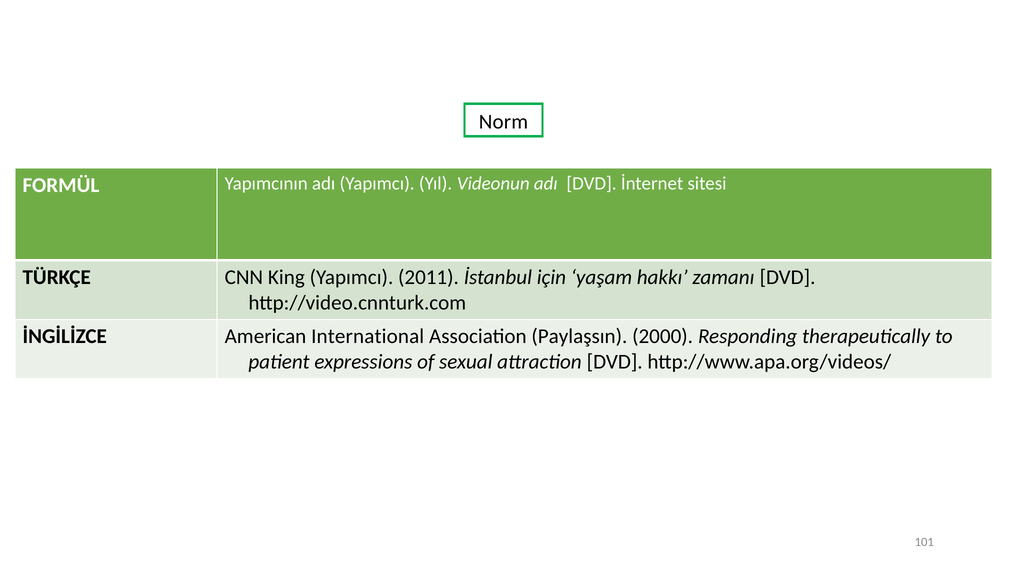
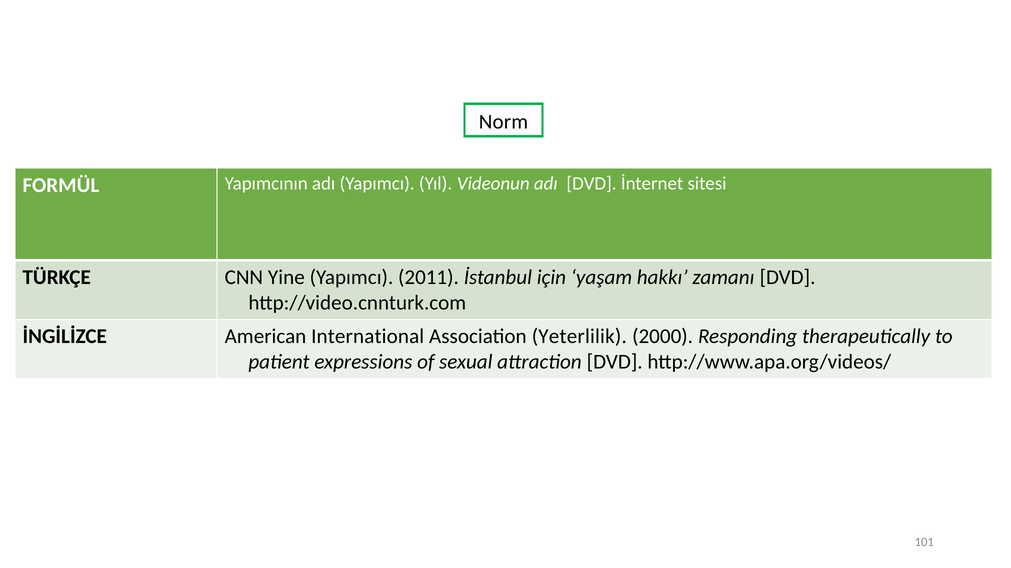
King: King -> Yine (286, 277)
Paylaşsın: Paylaşsın -> Yeterlilik (579, 337)
